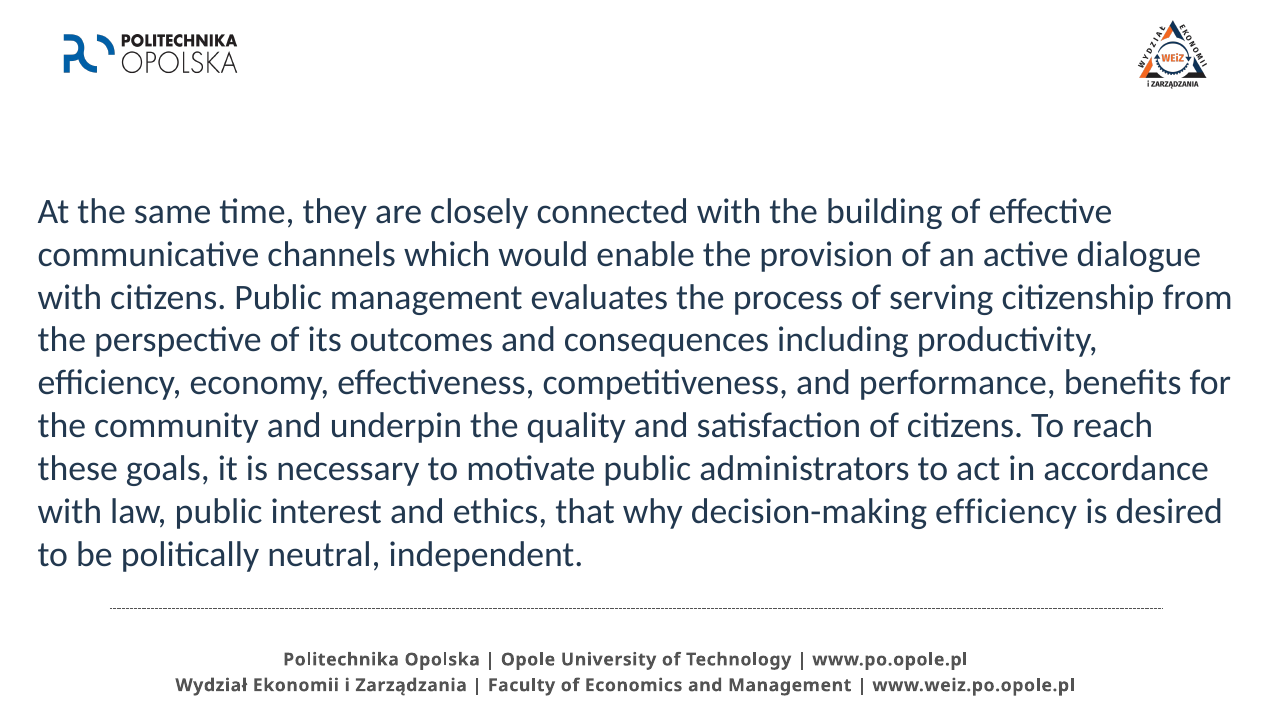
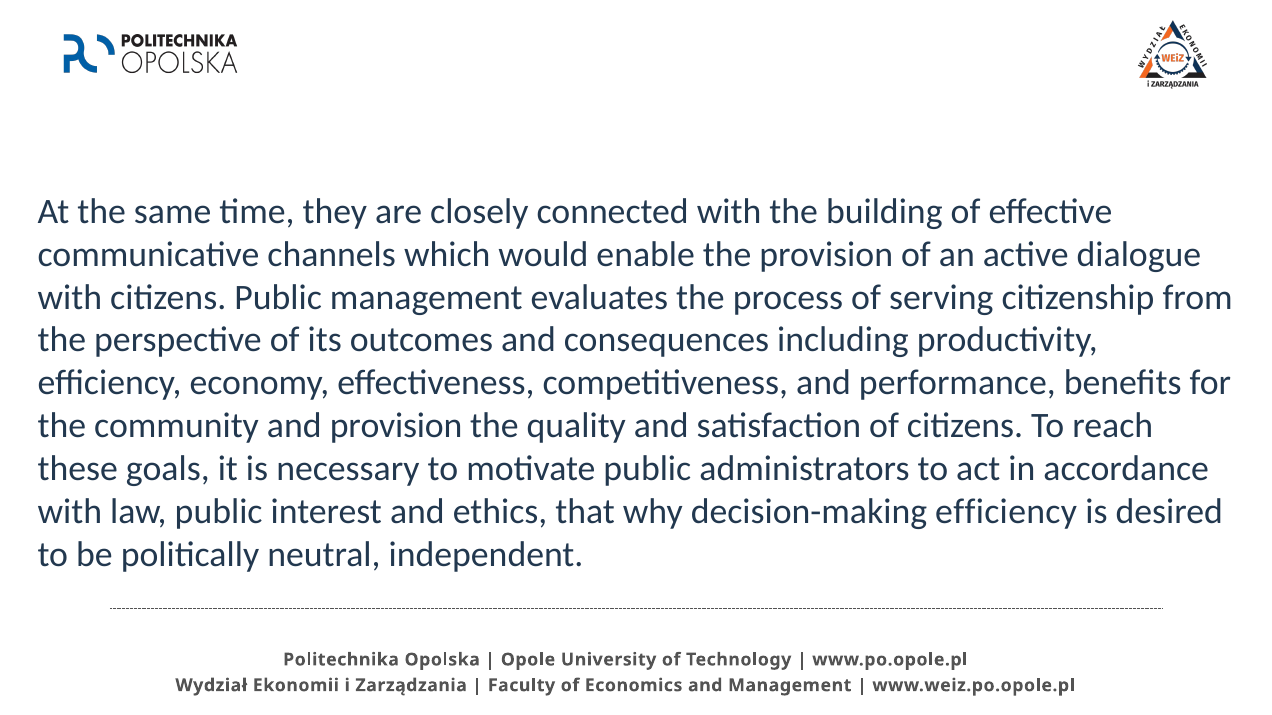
and underpin: underpin -> provision (396, 426)
